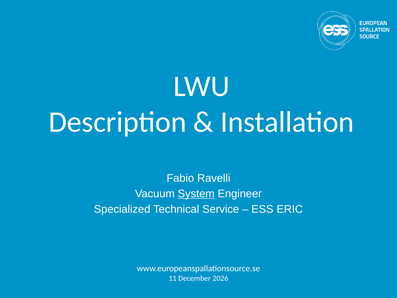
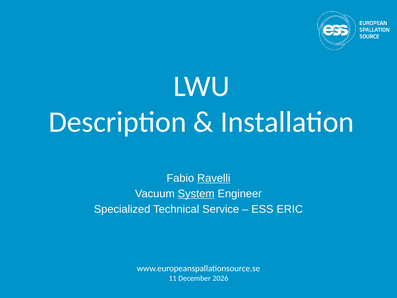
Ravelli underline: none -> present (214, 178)
